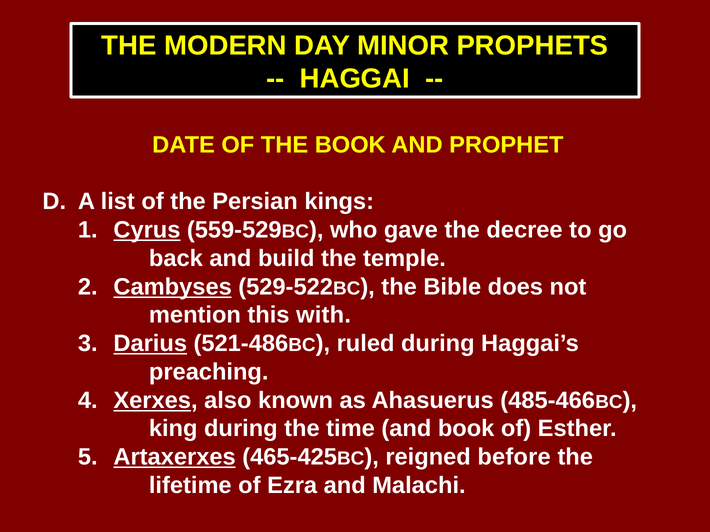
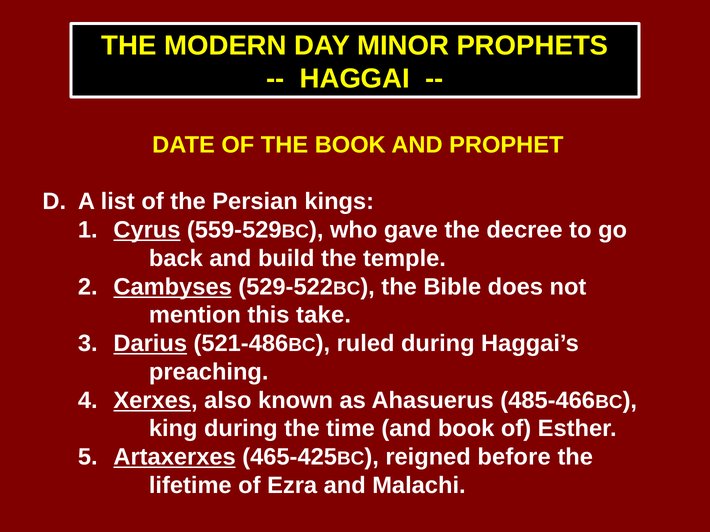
with: with -> take (324, 315)
